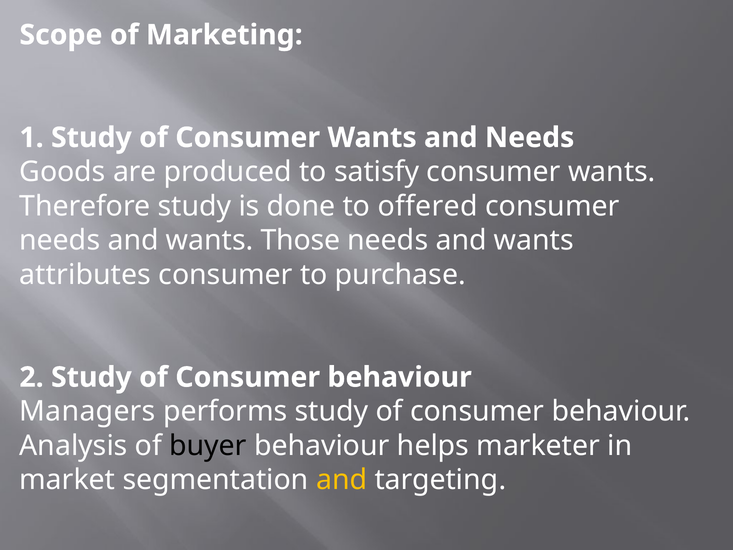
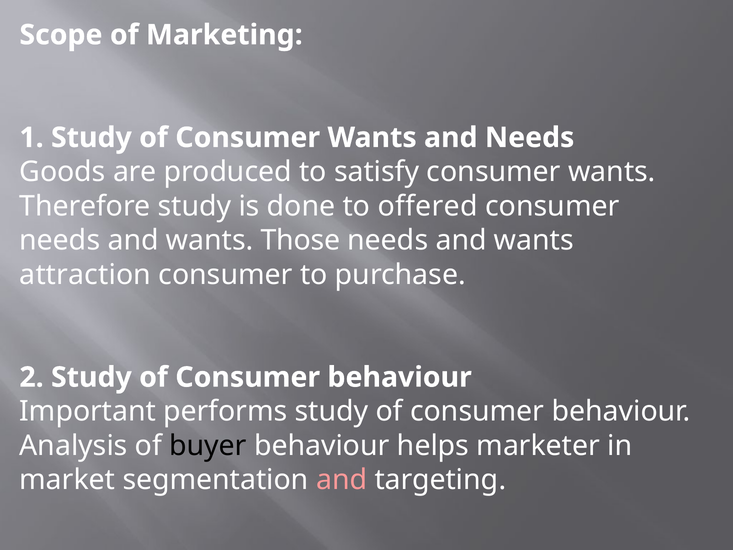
attributes: attributes -> attraction (85, 274)
Managers: Managers -> Important (88, 411)
and colour: yellow -> pink (342, 480)
